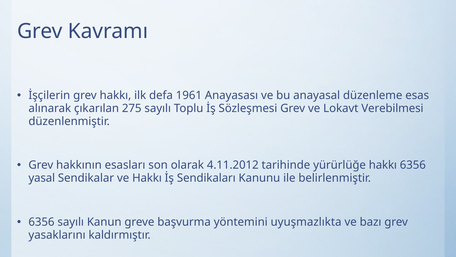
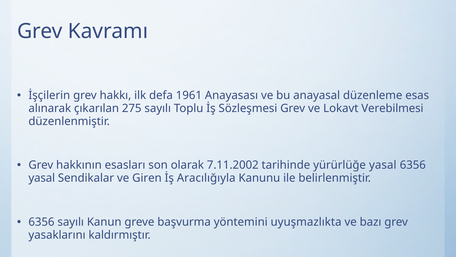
4.11.2012: 4.11.2012 -> 7.11.2002 (233, 165)
yürürlüğe hakkı: hakkı -> yasal (383, 165)
ve Hakkı: Hakkı -> Giren (147, 178)
Sendikaları: Sendikaları -> Aracılığıyla (206, 178)
